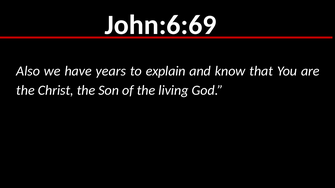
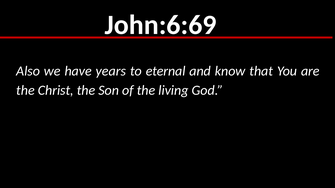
explain: explain -> eternal (166, 71)
